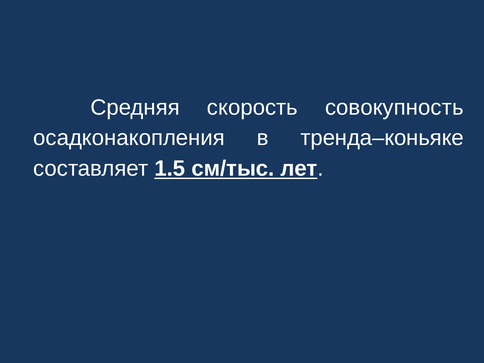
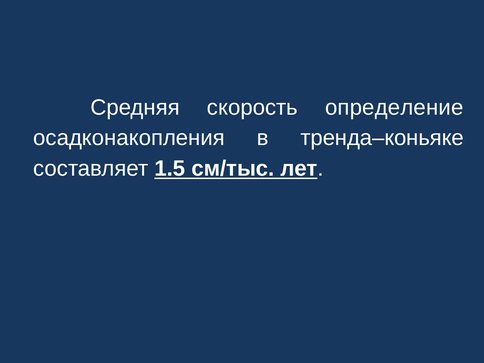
совокупность: совокупность -> определение (394, 107)
